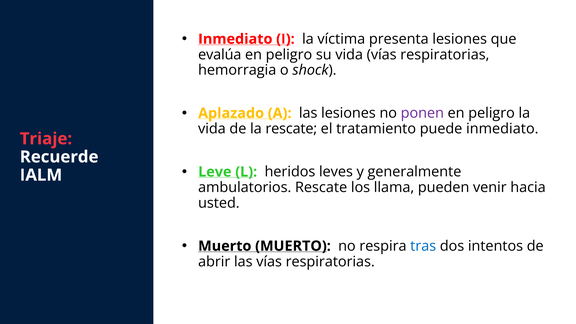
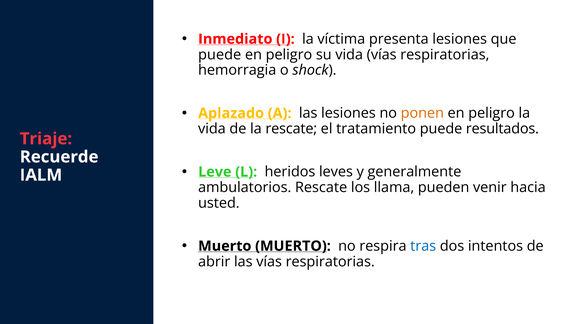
evalúa: evalúa -> puede (220, 55)
ponen colour: purple -> orange (422, 113)
puede inmediato: inmediato -> resultados (502, 129)
